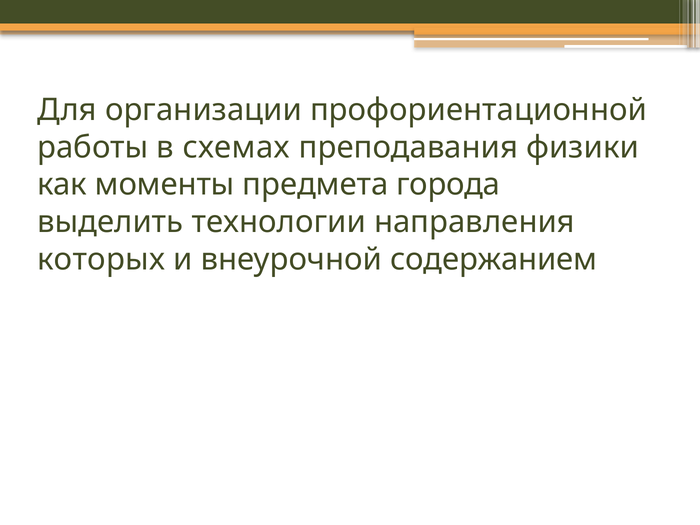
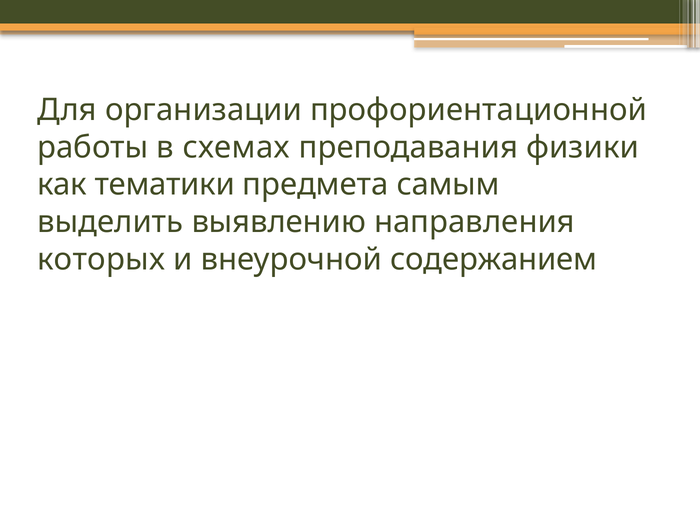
моменты: моменты -> тематики (165, 185)
города: города -> самым (448, 185)
технологии: технологии -> выявлению (279, 222)
